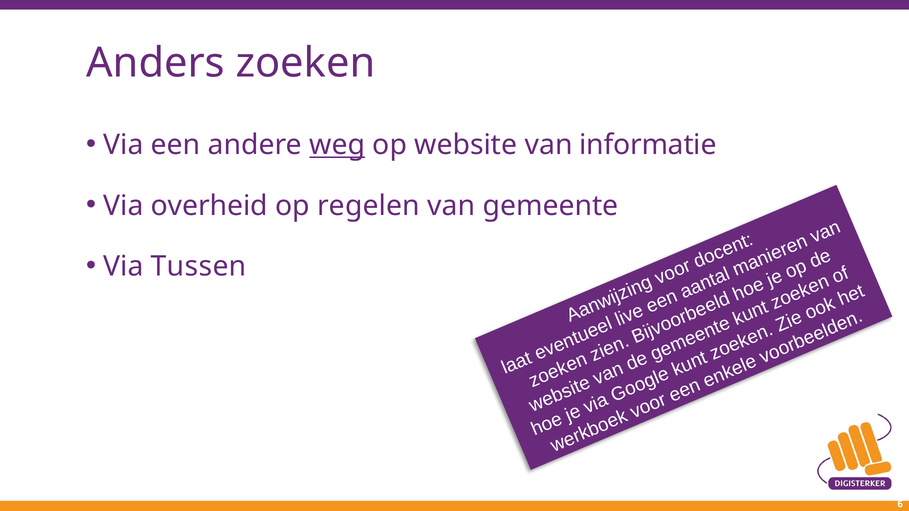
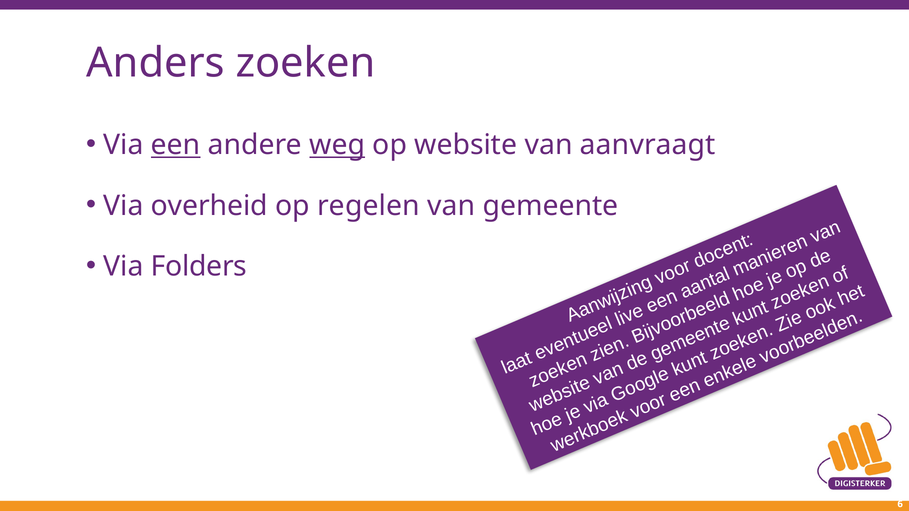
een underline: none -> present (176, 145)
informatie: informatie -> aanvraagt (648, 145)
Tussen: Tussen -> Folders (199, 266)
